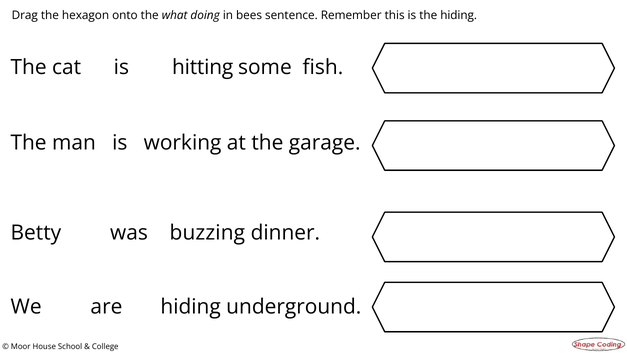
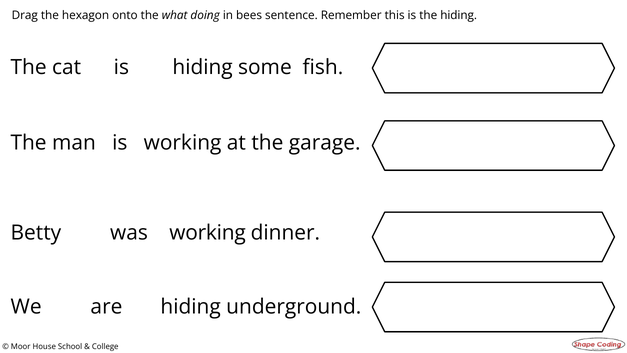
is hitting: hitting -> hiding (203, 67)
was buzzing: buzzing -> working (208, 233)
